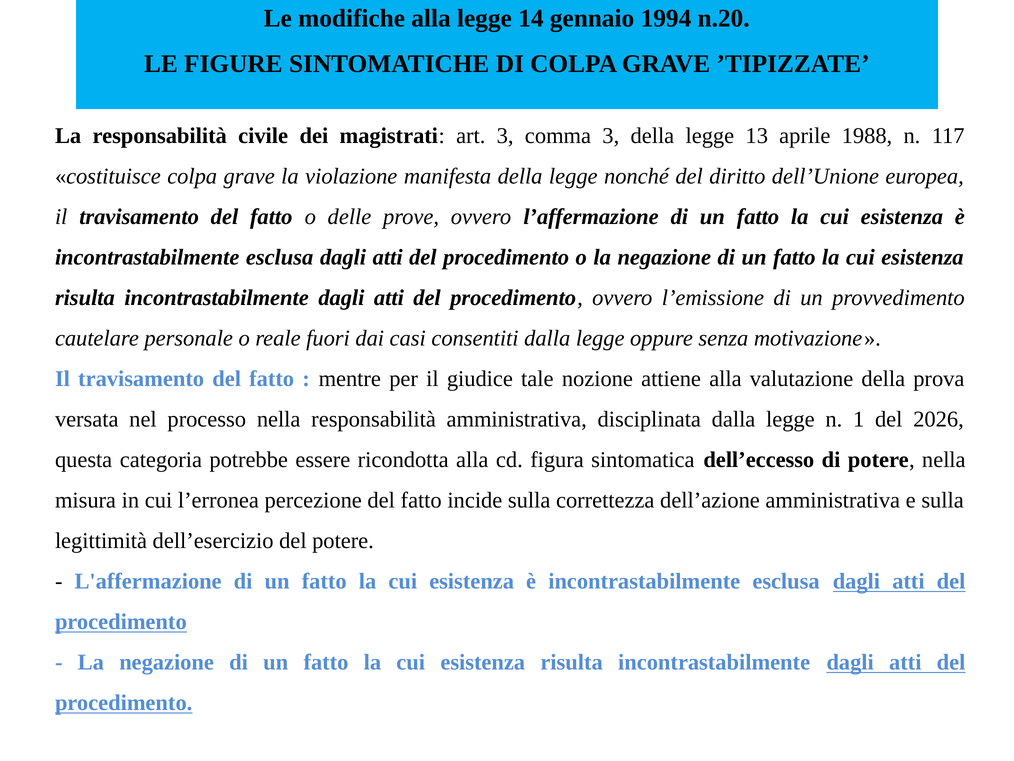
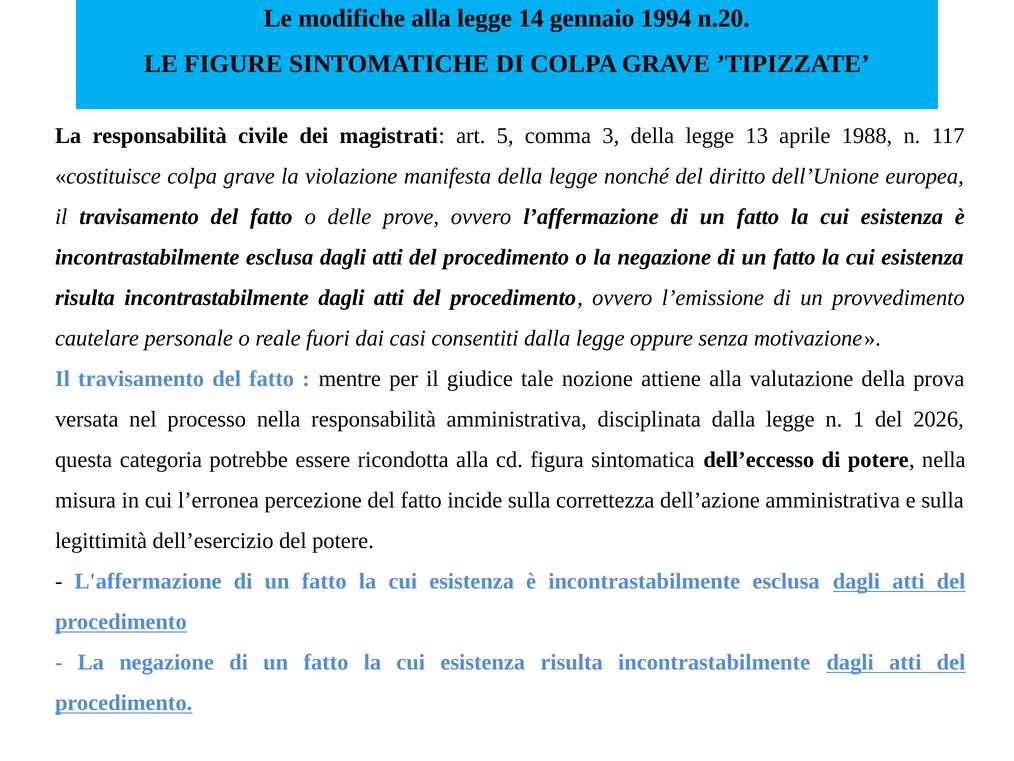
art 3: 3 -> 5 (505, 136)
